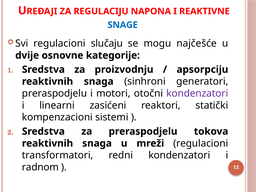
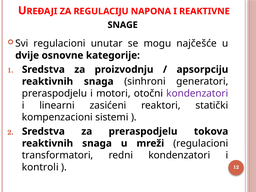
SNAGE colour: blue -> black (123, 25)
slučaju: slučaju -> unutar (107, 43)
radnom: radnom -> kontroli (40, 167)
